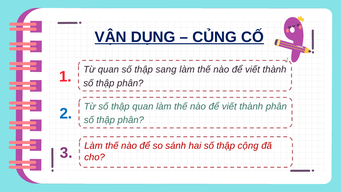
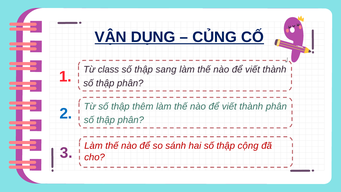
Từ quan: quan -> class (108, 69)
thập quan: quan -> thêm (143, 106)
